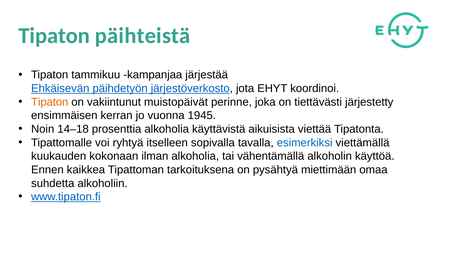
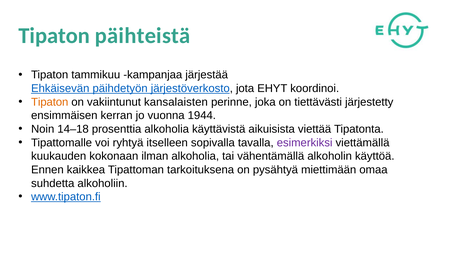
muistopäivät: muistopäivät -> kansalaisten (176, 102)
1945: 1945 -> 1944 (202, 115)
esimerkiksi colour: blue -> purple (305, 142)
